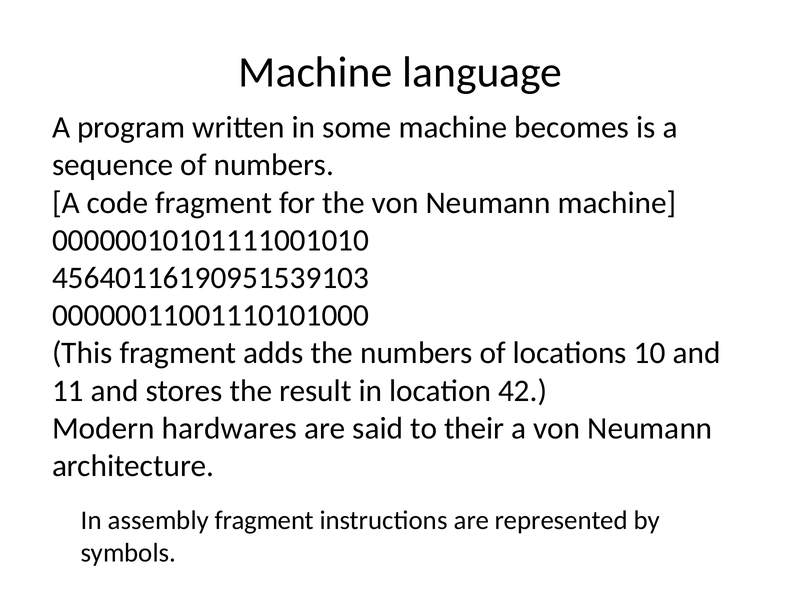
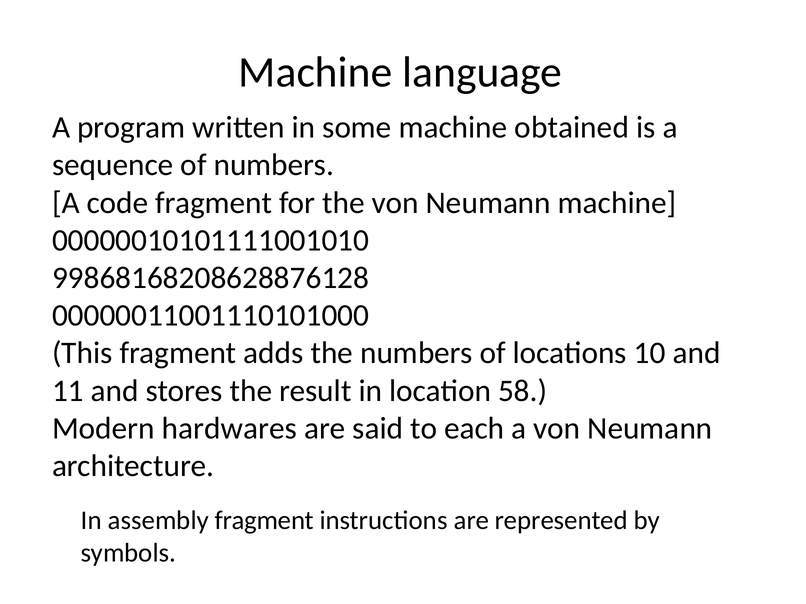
becomes: becomes -> obtained (572, 128)
45640116190951539103: 45640116190951539103 -> 99868168208628876128 (211, 278)
42: 42 -> 58 (523, 391)
their: their -> each (474, 429)
